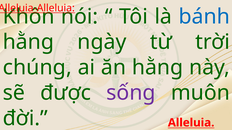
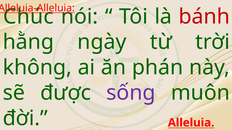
Khôn: Khôn -> Chúc (28, 17)
bánh colour: blue -> red (204, 17)
chúng: chúng -> không (37, 68)
ăn hằng: hằng -> phán (158, 68)
